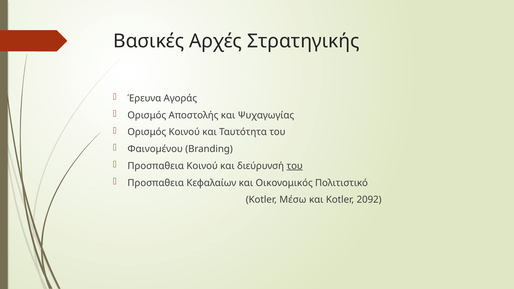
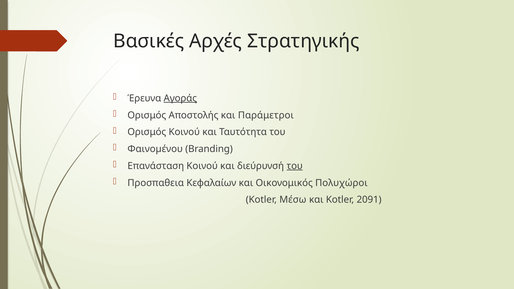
Αγοράς underline: none -> present (180, 98)
Ψυχαγωγίας: Ψυχαγωγίας -> Παράμετροι (266, 115)
Προσπαθεια: Προσπαθεια -> Επανάσταση (156, 166)
Πολιτιστικό: Πολιτιστικό -> Πολυχώροι (341, 183)
2092: 2092 -> 2091 (369, 200)
